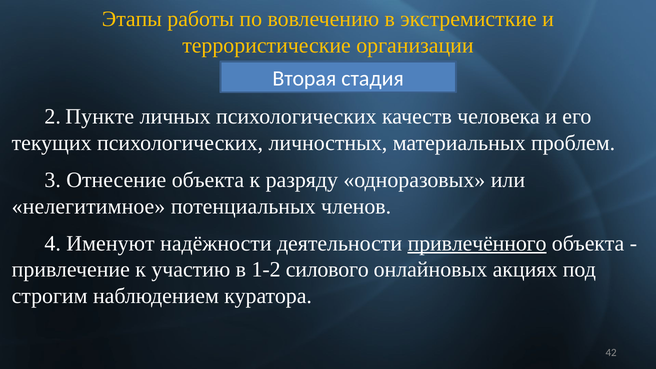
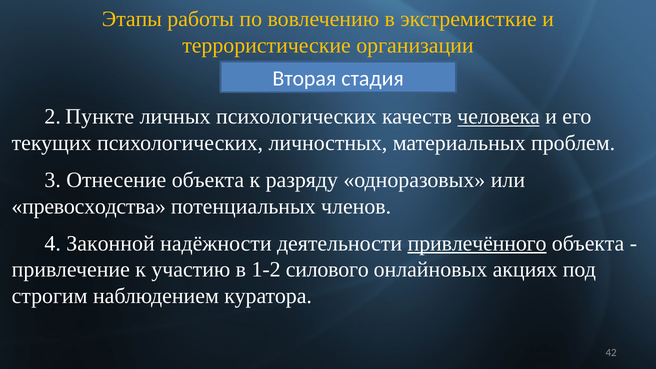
человека underline: none -> present (499, 117)
нелегитимное: нелегитимное -> превосходства (89, 206)
Именуют: Именуют -> Законной (111, 243)
